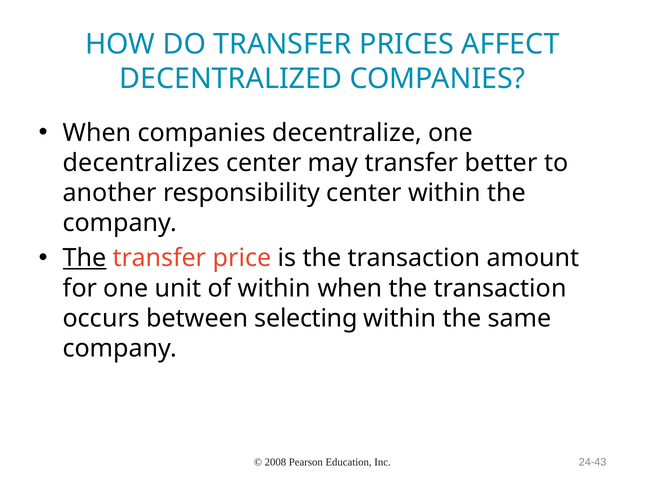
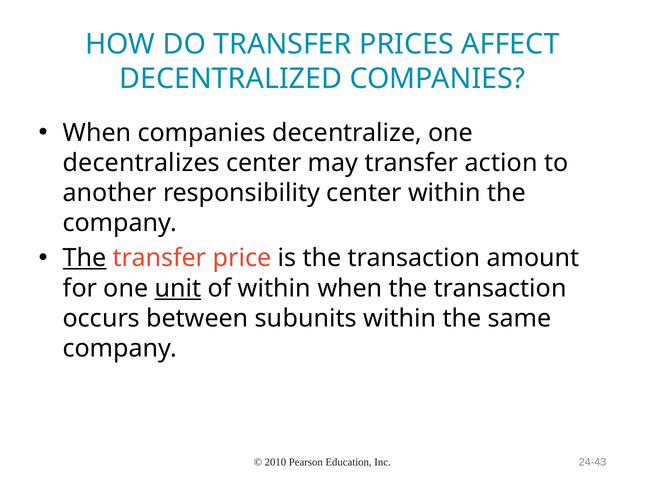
better: better -> action (501, 163)
unit underline: none -> present (178, 288)
selecting: selecting -> subunits (306, 318)
2008: 2008 -> 2010 (275, 462)
